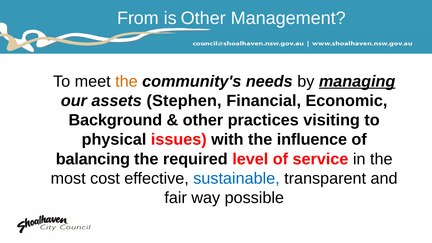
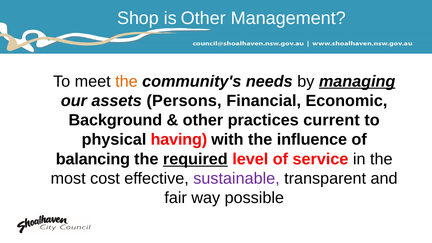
From: From -> Shop (138, 18)
Stephen: Stephen -> Persons (184, 101)
visiting: visiting -> current (332, 120)
issues: issues -> having (179, 140)
required underline: none -> present (195, 159)
sustainable colour: blue -> purple (237, 179)
